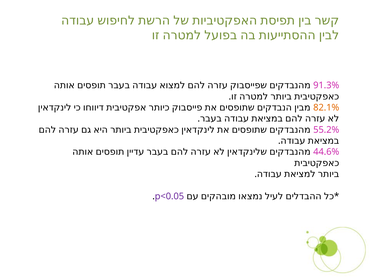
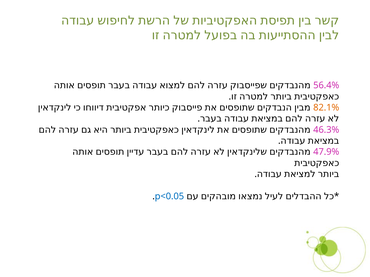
91.3%: 91.3% -> 56.4% (326, 86)
55.2%: 55.2% -> 46.3% (326, 130)
44.6%: 44.6% -> 47.9% (326, 152)
p<0.05 colour: purple -> blue (169, 197)
